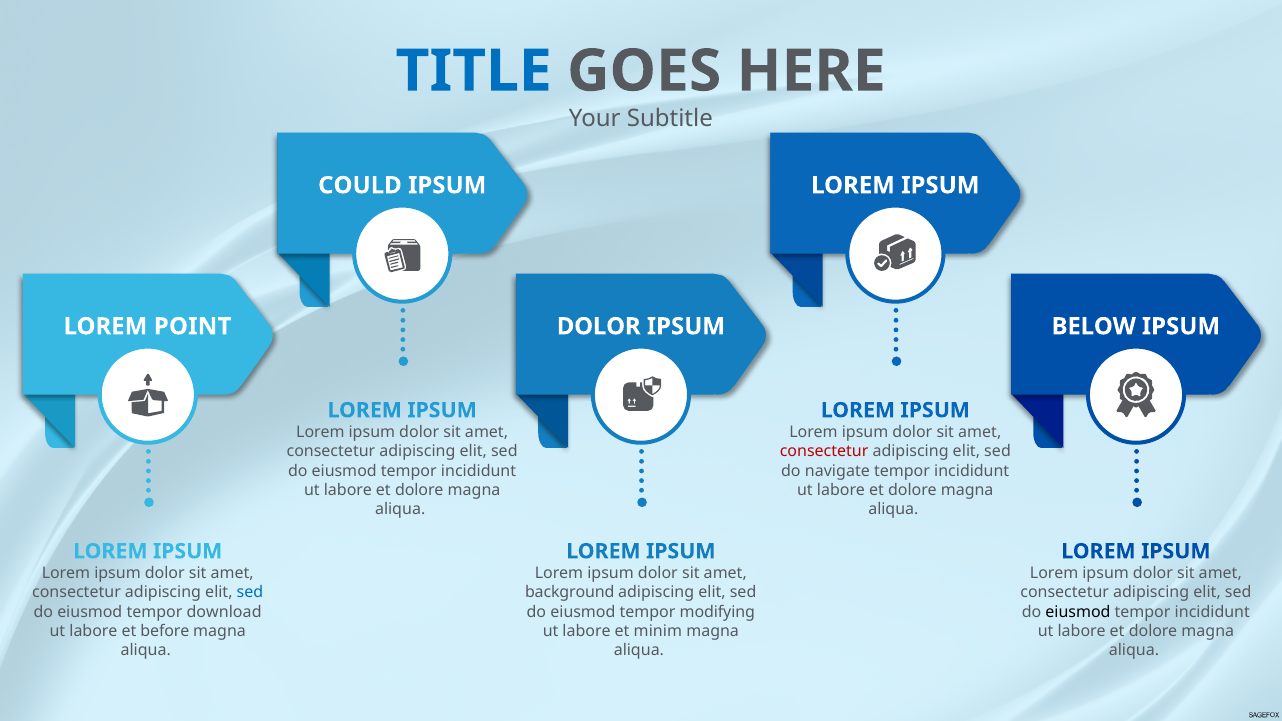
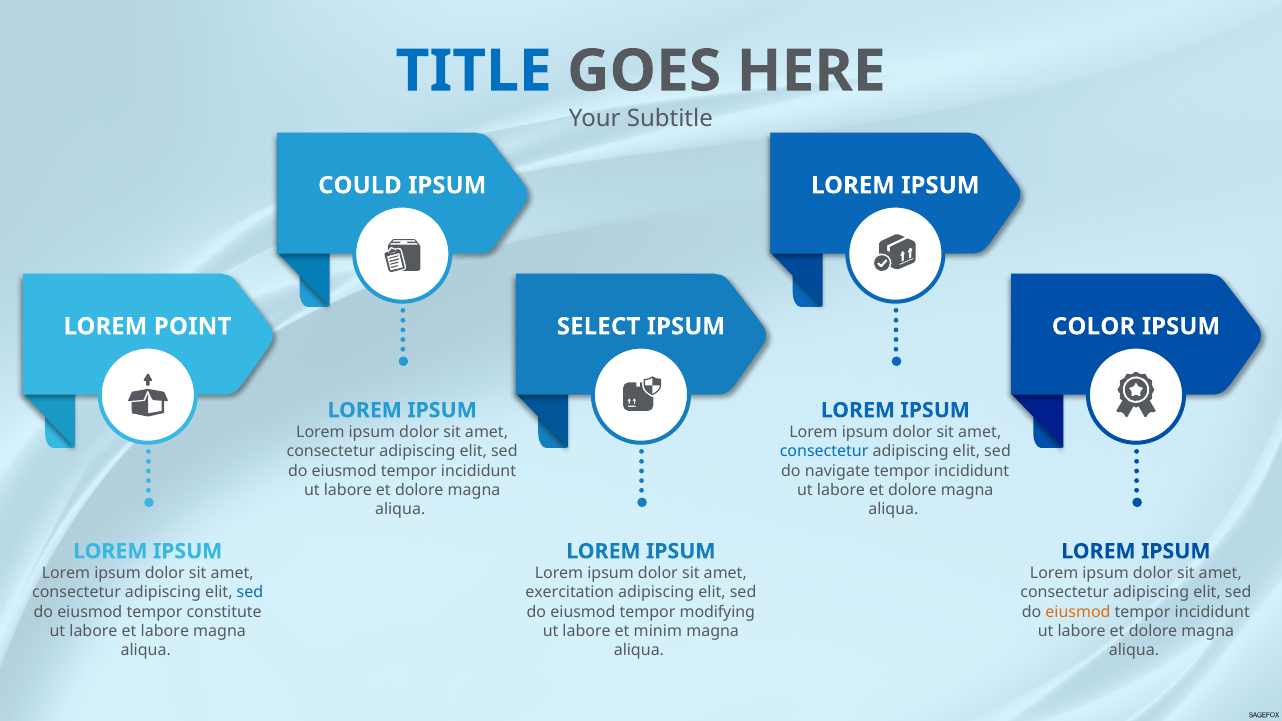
DOLOR: DOLOR -> SELECT (599, 327)
BELOW: BELOW -> COLOR (1094, 327)
consectetur colour: red -> blue (824, 452)
background: background -> exercitation (570, 593)
download: download -> constitute (224, 612)
eiusmod colour: black -> orange (1078, 612)
et before: before -> labore (165, 631)
